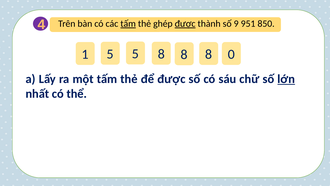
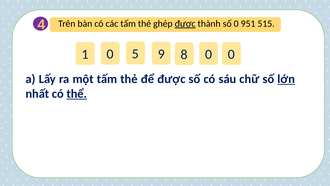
tấm underline: present -> none (128, 24)
số 9: 9 -> 0 (236, 24)
850: 850 -> 515 (266, 24)
1 5: 5 -> 0 (110, 54)
5 8: 8 -> 9 (161, 54)
8: 8 -> 0 (209, 54)
thể underline: none -> present (77, 94)
